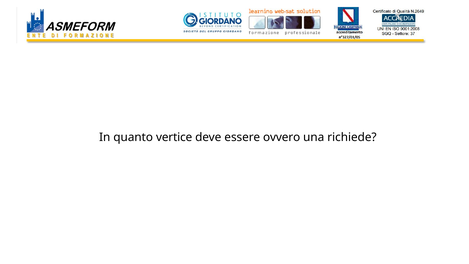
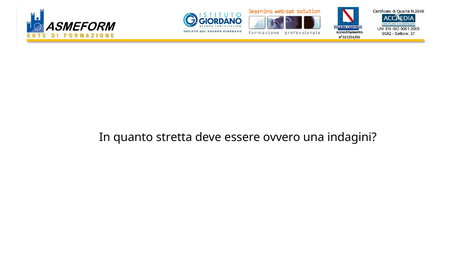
vertice: vertice -> stretta (174, 137)
richiede: richiede -> indagini (352, 137)
